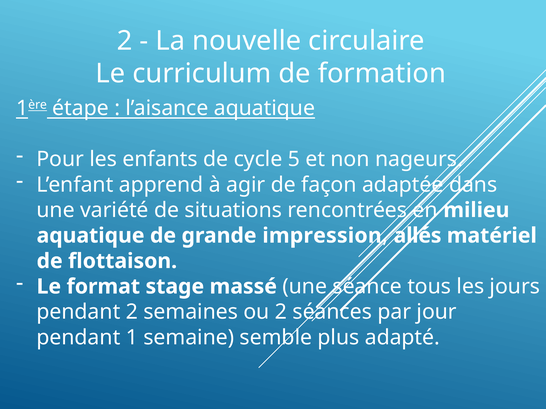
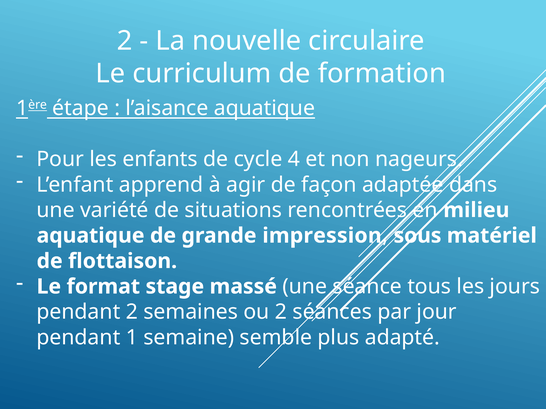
5: 5 -> 4 (294, 159)
allés: allés -> sous (418, 236)
